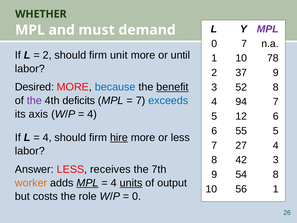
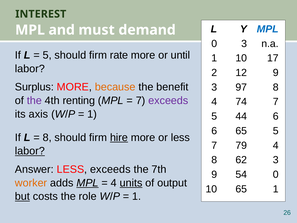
WHETHER: WHETHER -> INTEREST (41, 14)
MPL colour: purple -> blue (268, 29)
0 7: 7 -> 3 (244, 44)
2: 2 -> 5 (47, 55)
unit: unit -> rate (119, 55)
78: 78 -> 17 (273, 58)
37: 37 -> 12 (241, 73)
Desired: Desired -> Surplus (34, 87)
because colour: blue -> orange (115, 87)
benefit underline: present -> none (172, 87)
52: 52 -> 97 (241, 87)
deficits: deficits -> renting (79, 100)
exceeds colour: blue -> purple (168, 100)
94: 94 -> 74 (241, 102)
4: 4 -> 1 (92, 114)
12: 12 -> 44 (241, 116)
6 55: 55 -> 65 (241, 131)
4: 4 -> 8 (47, 137)
27: 27 -> 79 (241, 145)
labor underline: none -> present (30, 151)
42: 42 -> 62 (241, 160)
LESS receives: receives -> exceeds (110, 169)
54 8: 8 -> 0 (276, 174)
10 56: 56 -> 65 (241, 189)
but underline: none -> present (22, 196)
0: 0 -> 1 (137, 196)
